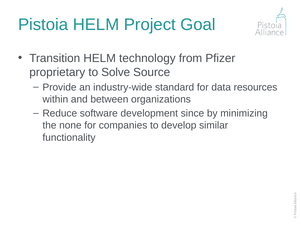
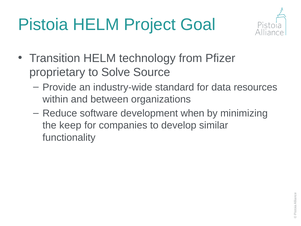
since: since -> when (193, 113)
none: none -> keep (70, 125)
